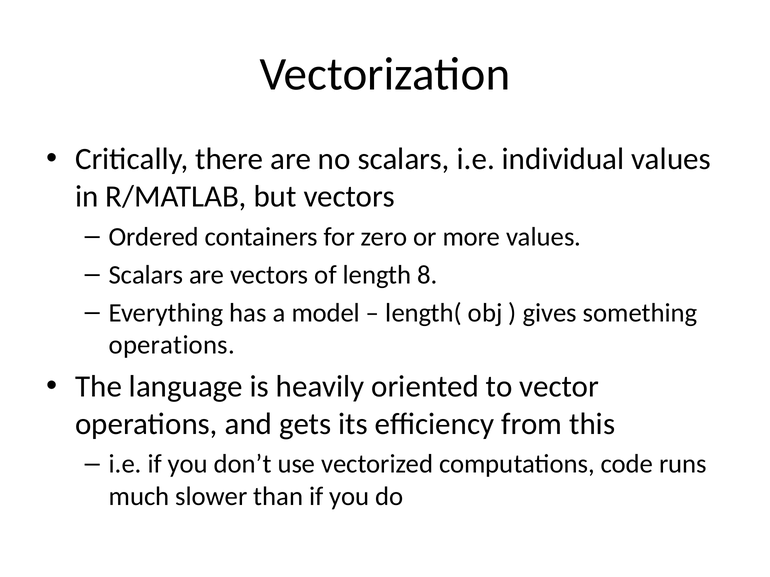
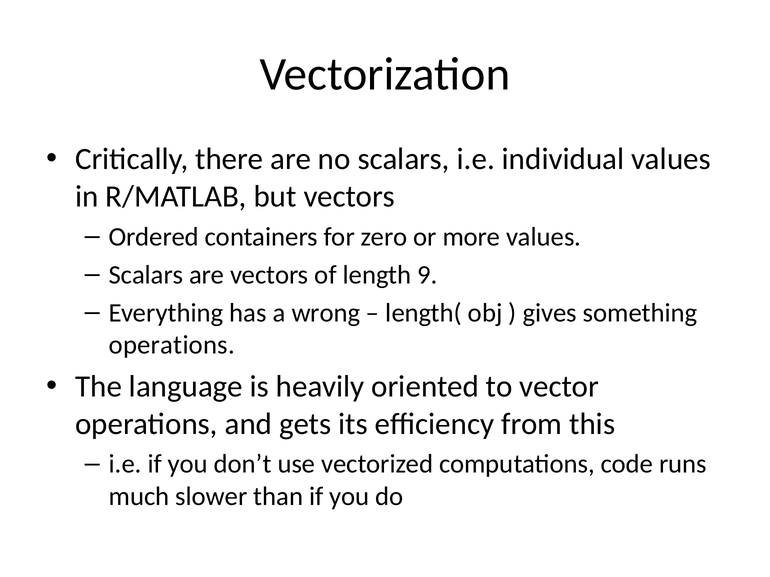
8: 8 -> 9 (427, 275)
model: model -> wrong (326, 313)
